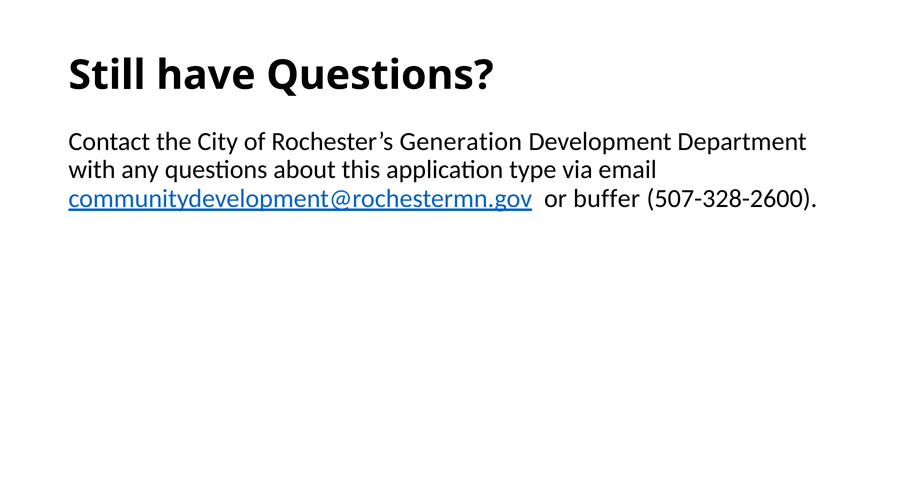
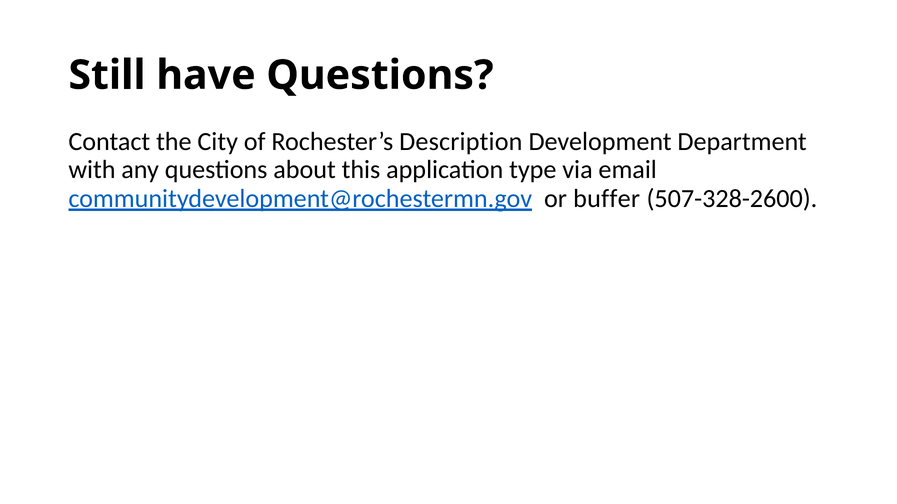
Generation: Generation -> Description (461, 142)
